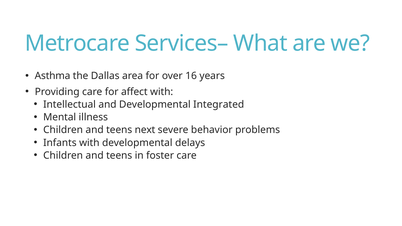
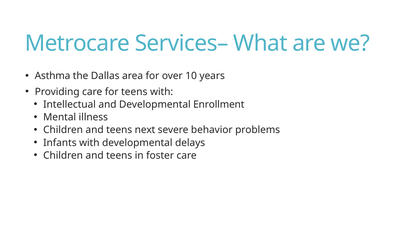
16: 16 -> 10 (191, 76)
for affect: affect -> teens (134, 92)
Integrated: Integrated -> Enrollment (219, 105)
